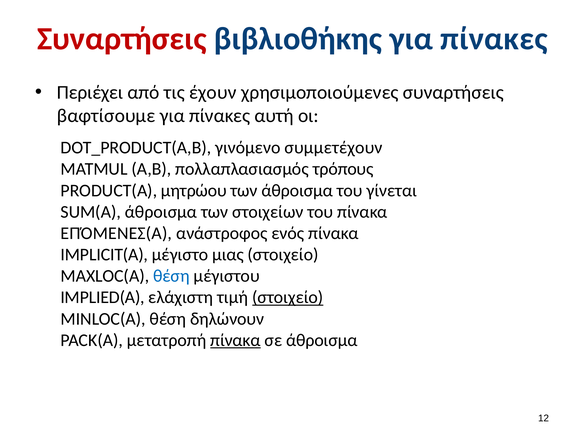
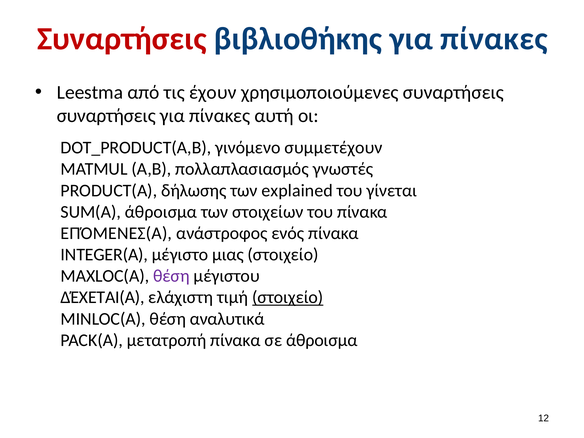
Περιέχει: Περιέχει -> Leestma (90, 92)
βαφτίσουμε: βαφτίσουμε -> συναρτήσεις (106, 116)
τρόπους: τρόπους -> γνωστές (343, 169)
μητρώου: μητρώου -> δήλωσης (194, 190)
των άθροισμα: άθροισμα -> explained (297, 190)
IMPLICIT(A: IMPLICIT(A -> INTEGER(A (104, 255)
θέση colour: blue -> purple (171, 276)
IMPLIED(A: IMPLIED(A -> ΔΈΧΕΤΑΙ(A (103, 297)
δηλώνουν: δηλώνουν -> αναλυτικά (227, 319)
πίνακα underline: present -> none (235, 340)
